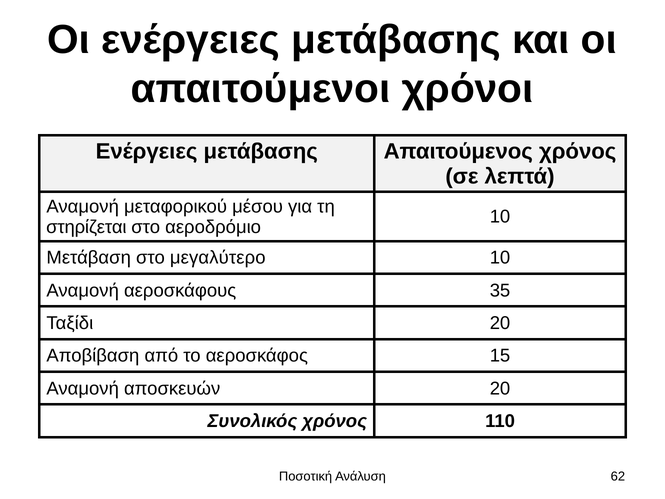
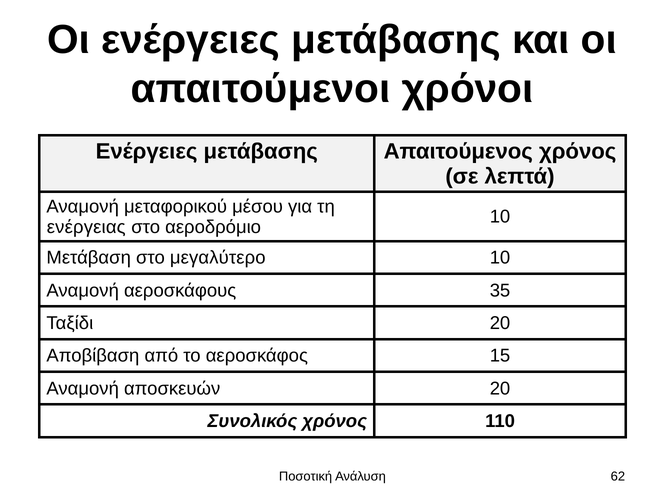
στηρίζεται: στηρίζεται -> ενέργειας (86, 227)
